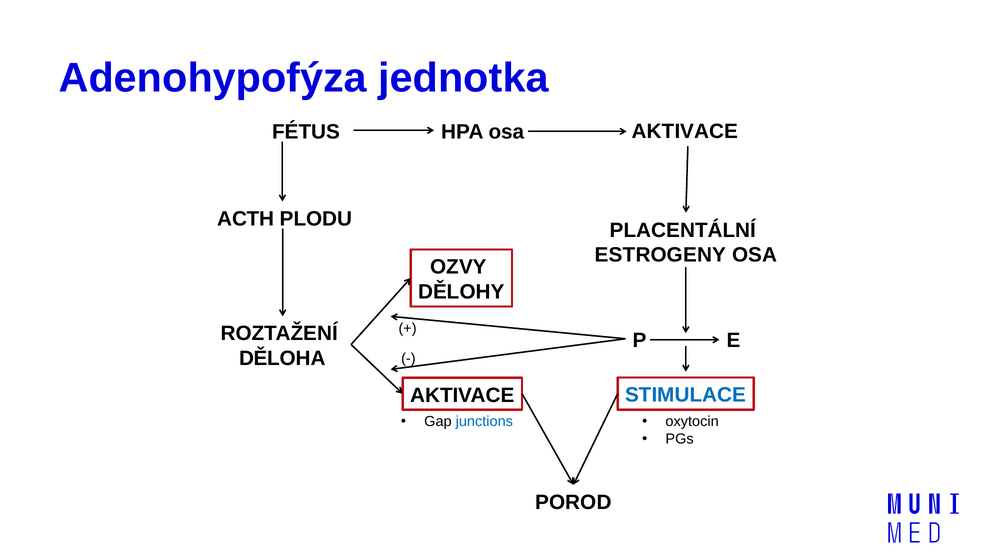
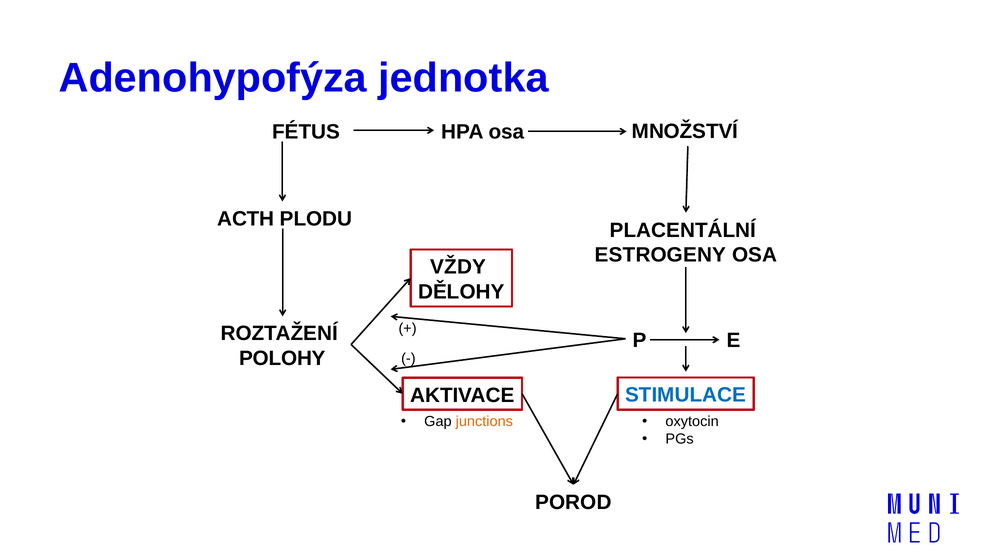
osa AKTIVACE: AKTIVACE -> MNOŽSTVÍ (685, 131)
OZVY: OZVY -> VŽDY (458, 267)
DĚLOHA: DĚLOHA -> POLOHY (282, 358)
junctions colour: blue -> orange (484, 421)
